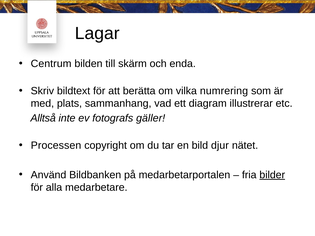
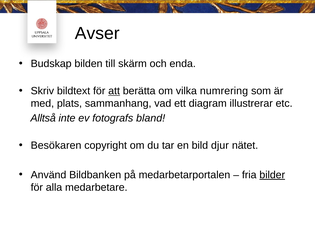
Lagar: Lagar -> Avser (97, 33)
Centrum: Centrum -> Budskap (51, 64)
att underline: none -> present (114, 91)
gäller: gäller -> bland (151, 118)
Processen: Processen -> Besökaren (56, 146)
